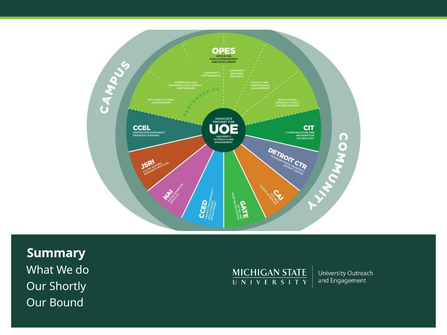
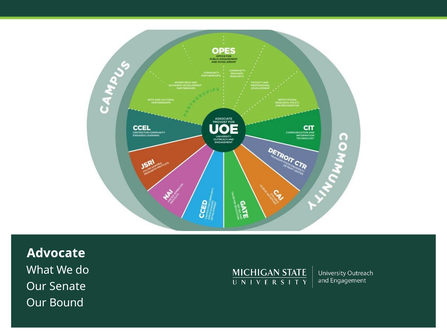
Summary: Summary -> Advocate (56, 253)
Shortly: Shortly -> Senate (68, 287)
